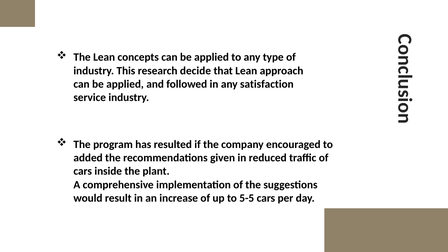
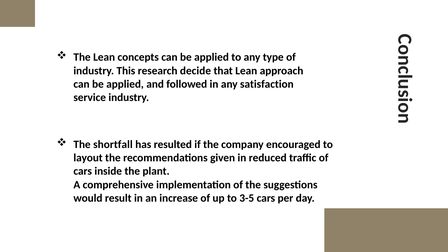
program: program -> shortfall (113, 144)
added: added -> layout (88, 158)
5-5: 5-5 -> 3-5 (247, 198)
